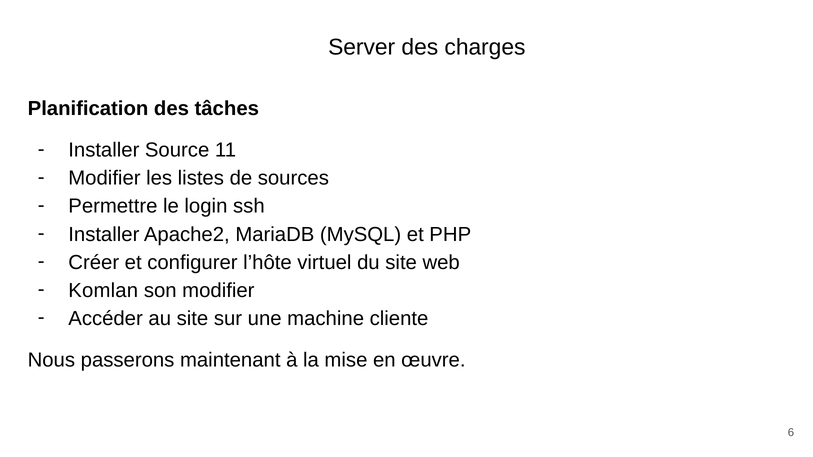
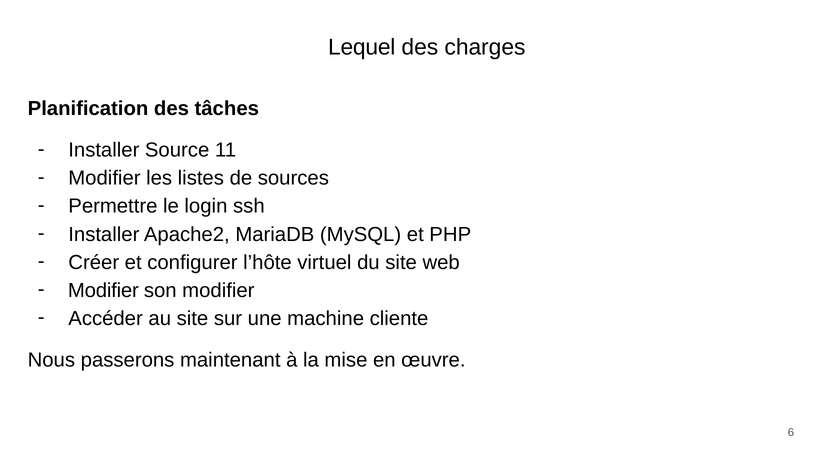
Server: Server -> Lequel (362, 47)
Komlan: Komlan -> Modifier (103, 291)
